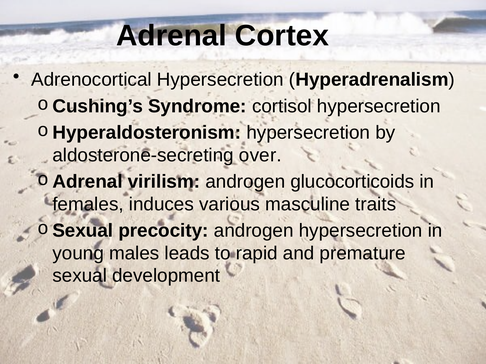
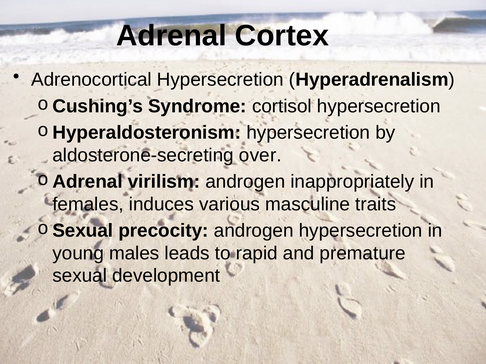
glucocorticoids: glucocorticoids -> inappropriately (352, 182)
